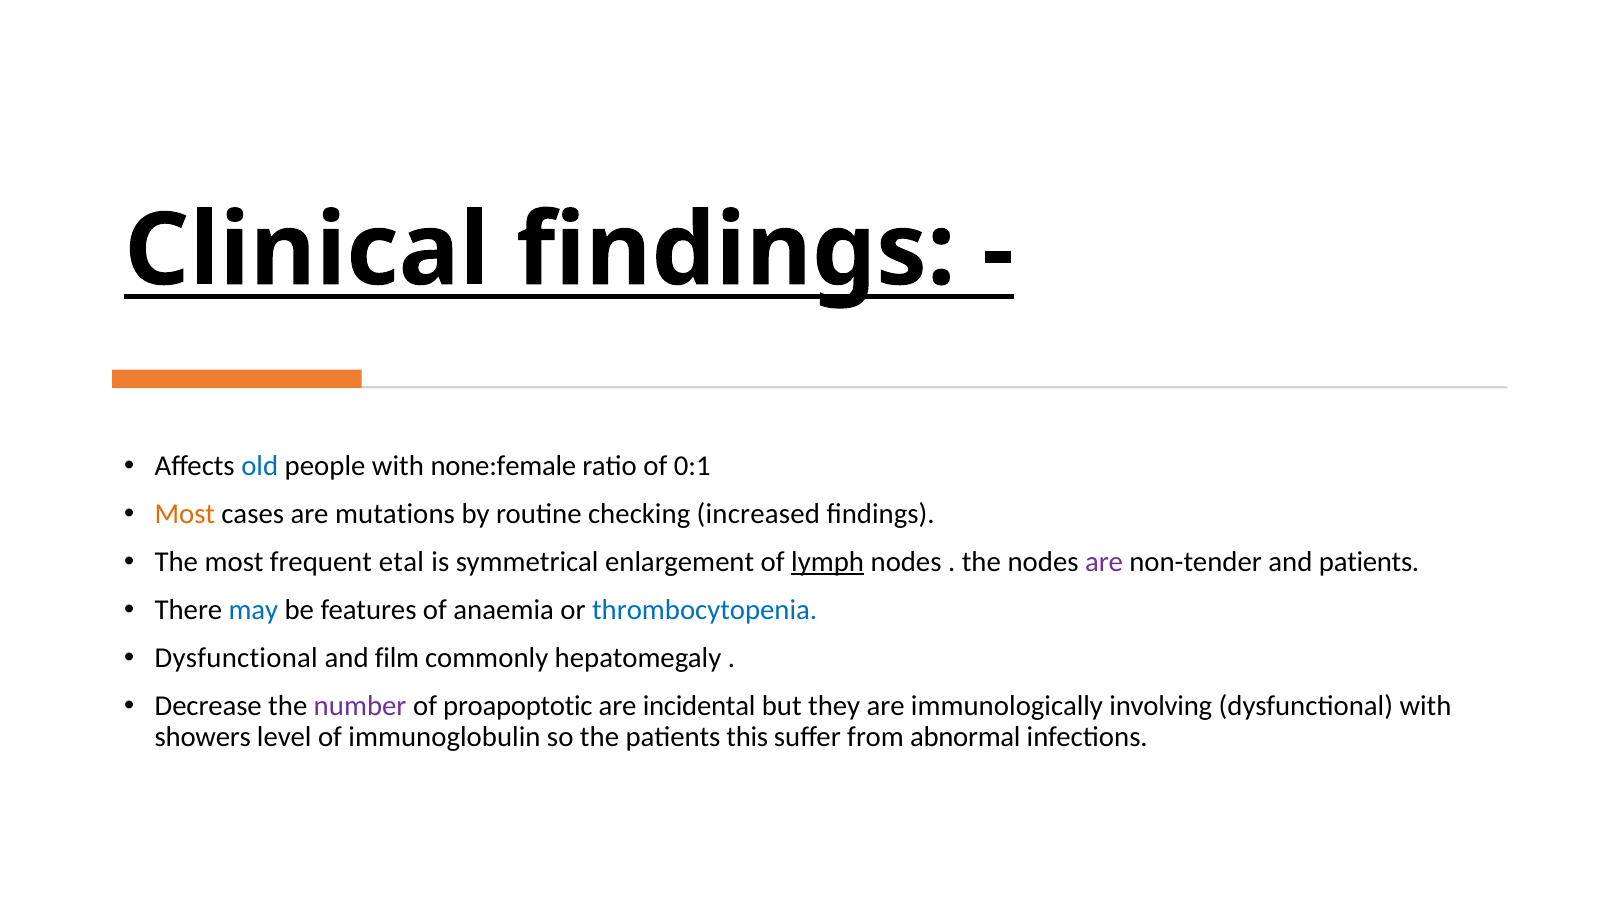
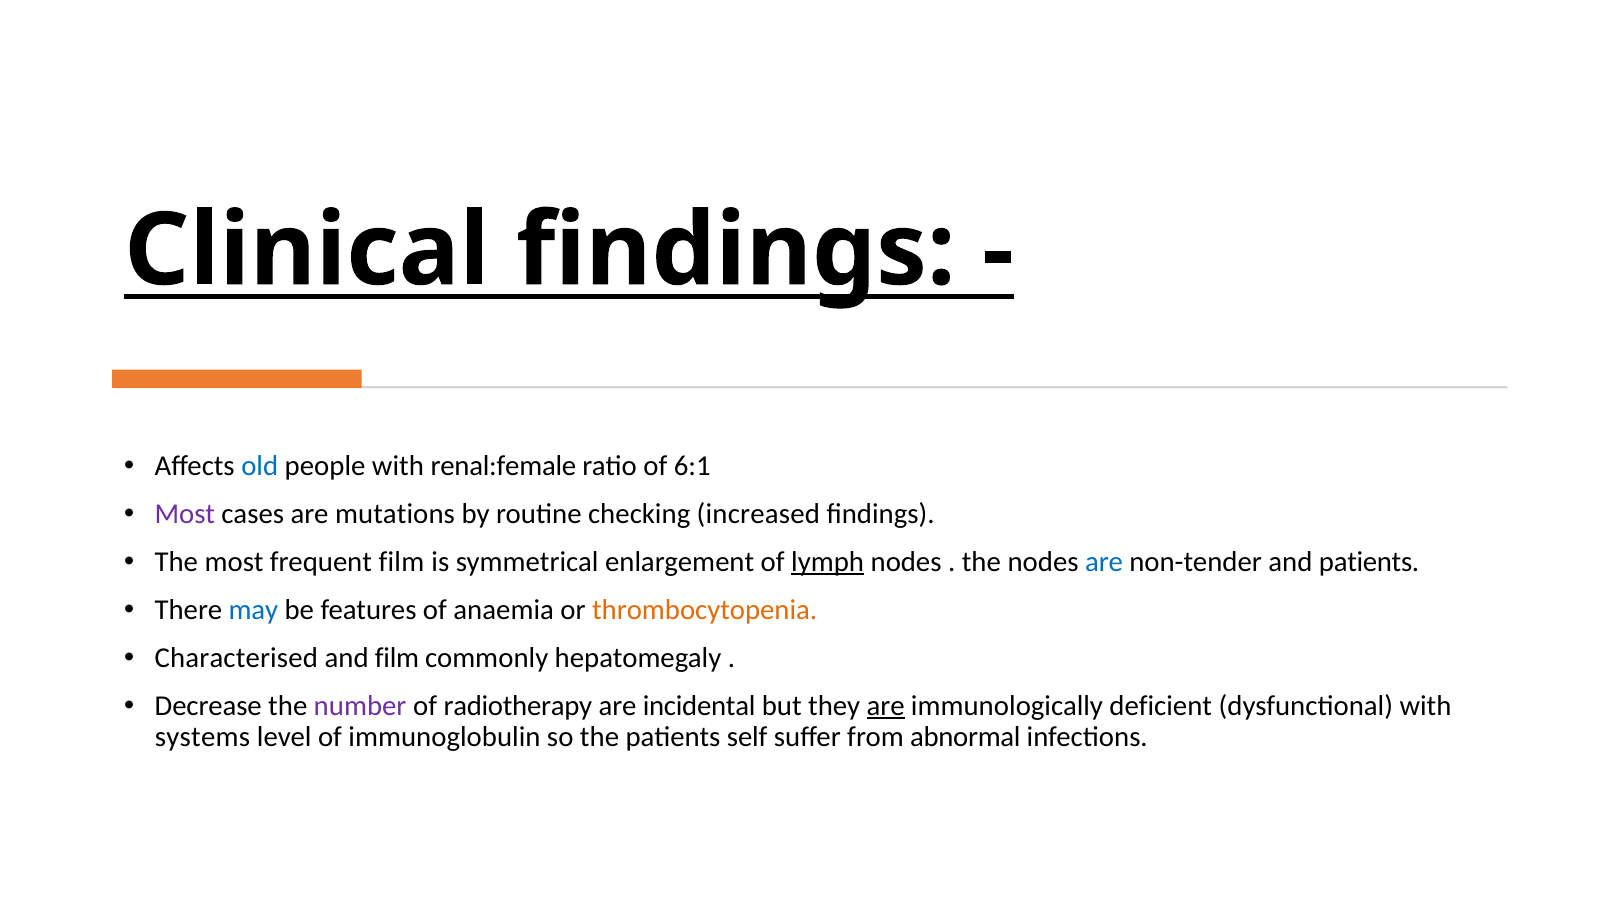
none:female: none:female -> renal:female (503, 466)
0:1: 0:1 -> 6:1 (692, 466)
Most colour: orange -> purple (185, 514)
frequent etal: etal -> film (401, 562)
are colour: purple -> blue (1104, 562)
thrombocytopenia colour: blue -> orange (705, 610)
Dysfunctional: Dysfunctional -> Characterised (236, 658)
proapoptotic: proapoptotic -> radiotherapy (518, 706)
are underline: none -> present (886, 706)
involving: involving -> deficient (1161, 706)
showers: showers -> systems (202, 737)
this: this -> self (747, 737)
